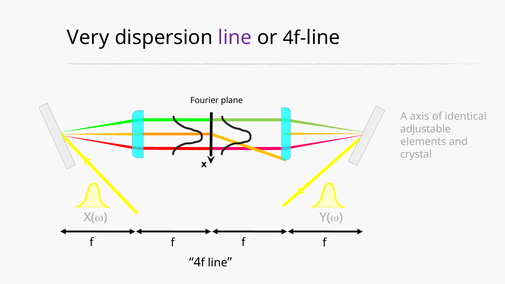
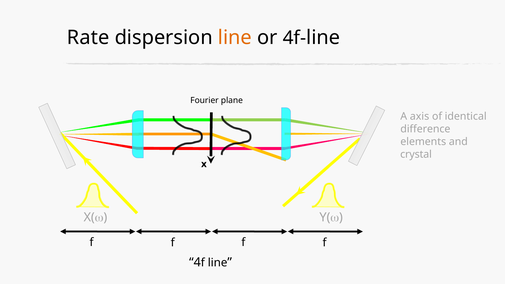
Very: Very -> Rate (88, 38)
line colour: purple -> orange (235, 38)
adjustable: adjustable -> difference (425, 129)
